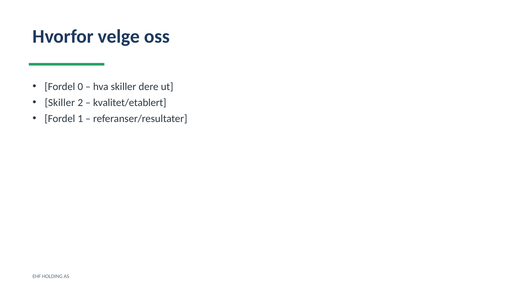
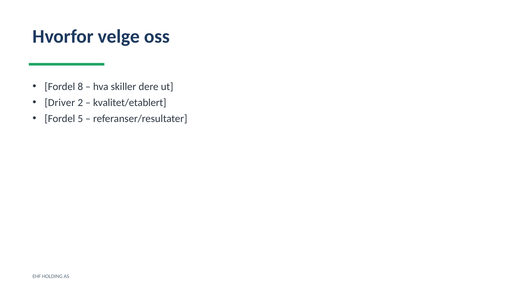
0: 0 -> 8 (80, 87)
Skiller: Skiller -> Driver (60, 103)
1: 1 -> 5 (80, 119)
